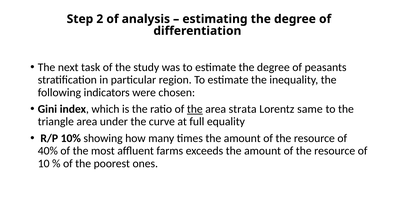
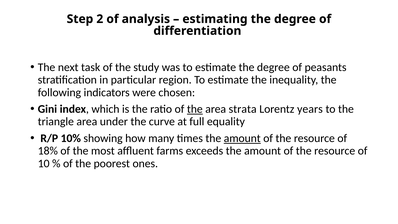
same: same -> years (310, 109)
amount underline: none -> present (242, 138)
40%: 40% -> 18% (48, 151)
